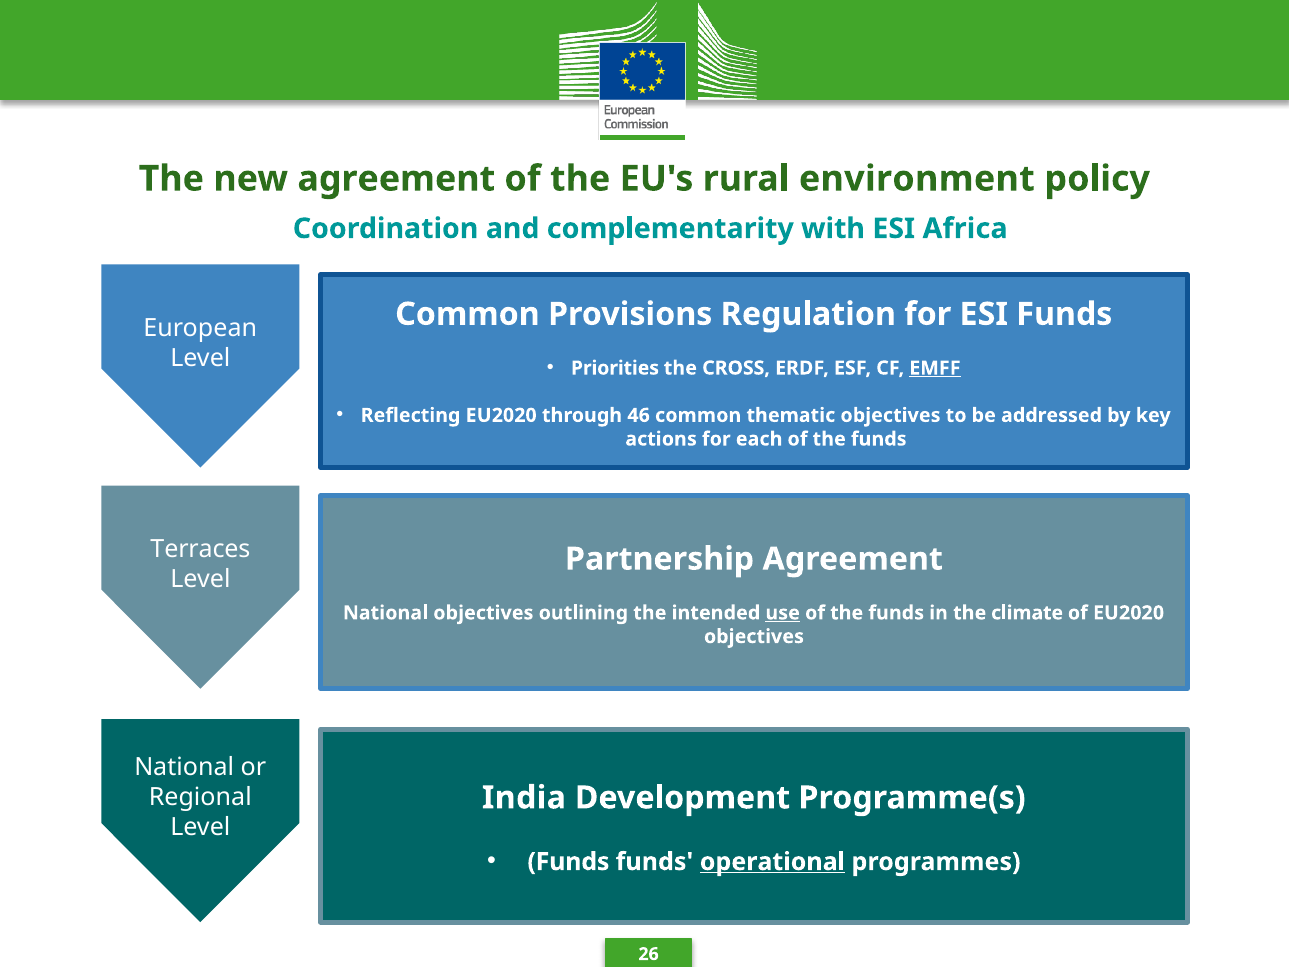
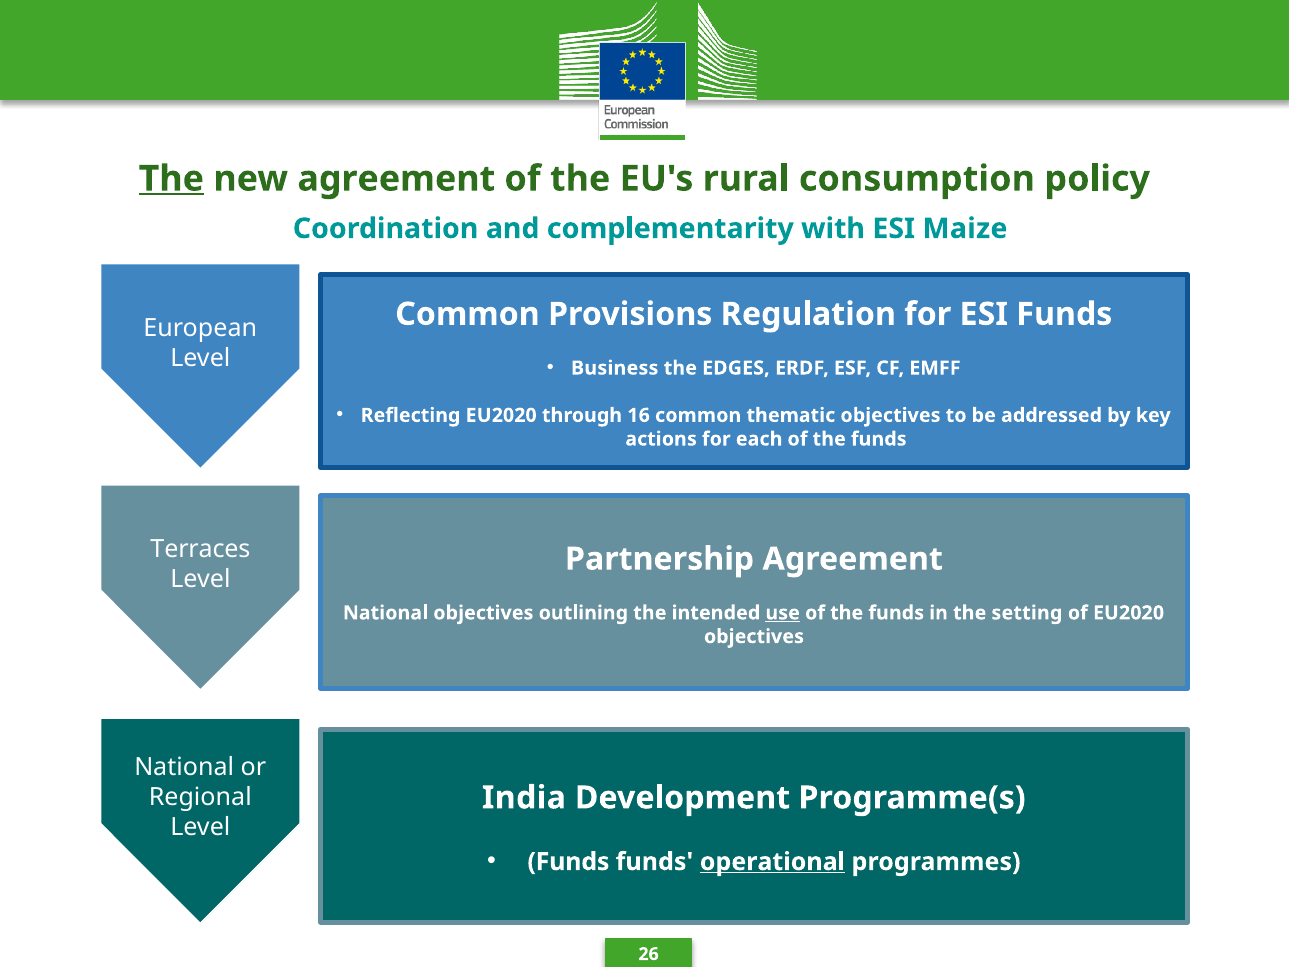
The underline: none -> present (171, 179)
environment: environment -> consumption (917, 179)
Africa: Africa -> Maize (965, 229)
Priorities: Priorities -> Business (615, 368)
CROSS: CROSS -> EDGES (736, 368)
EMFF underline: present -> none (935, 368)
46: 46 -> 16 (639, 415)
climate: climate -> setting (1027, 613)
